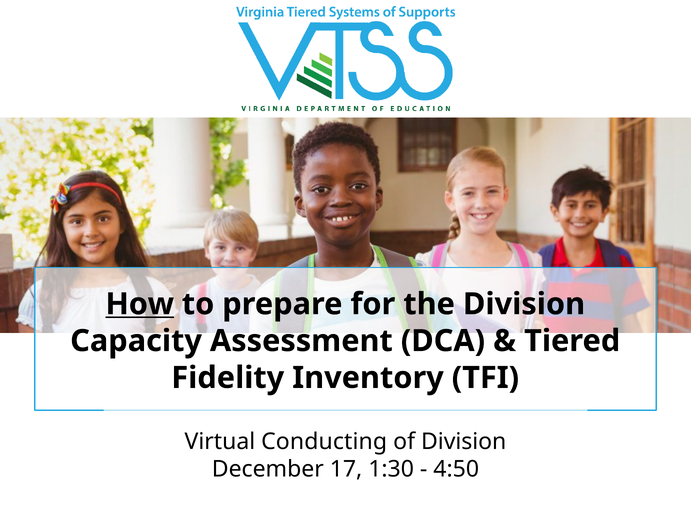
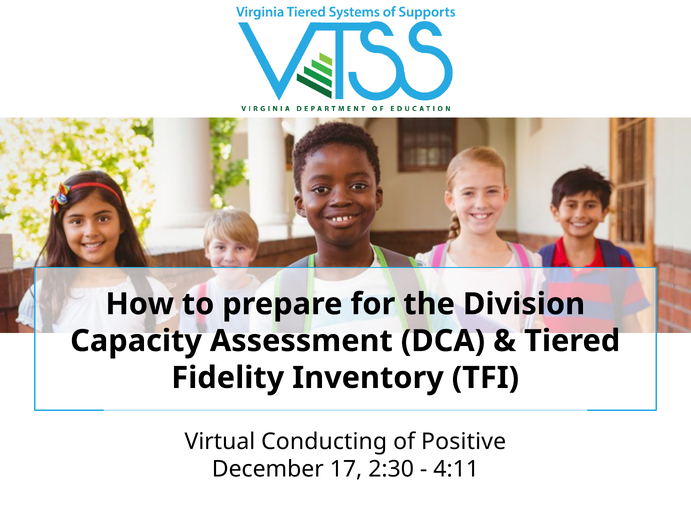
How underline: present -> none (140, 304)
of Division: Division -> Positive (464, 442)
1:30: 1:30 -> 2:30 (391, 469)
4:50: 4:50 -> 4:11 (456, 469)
